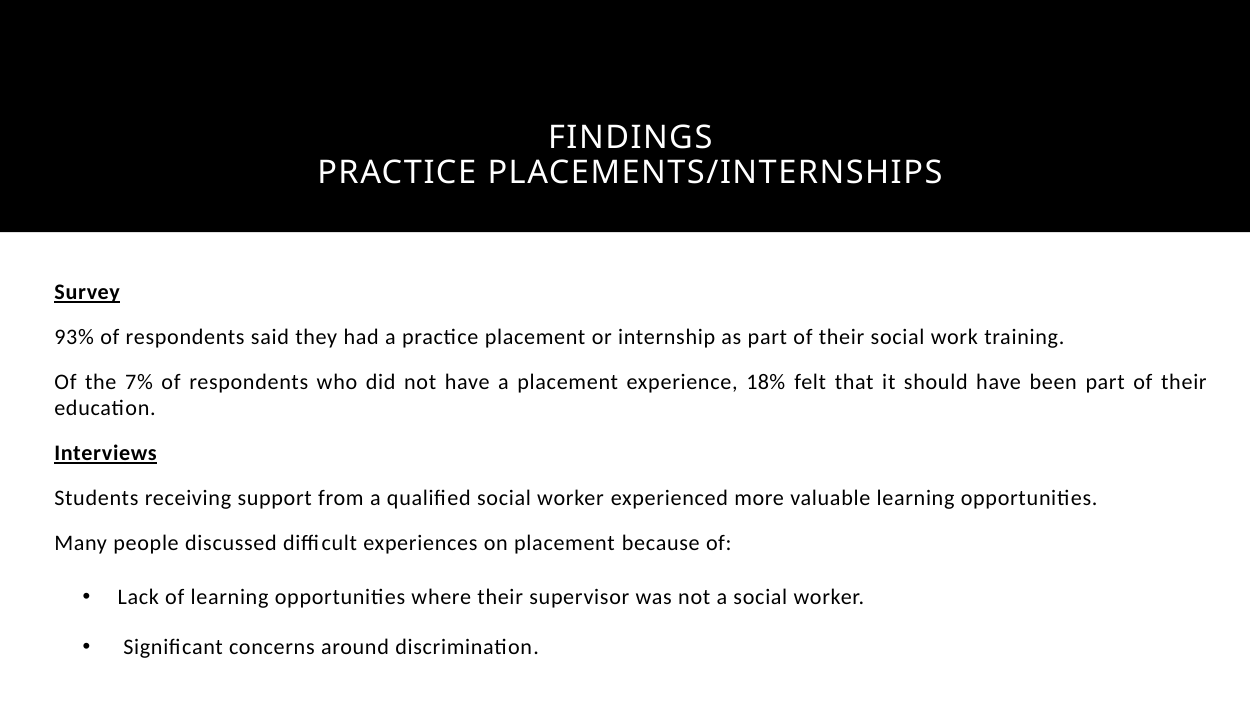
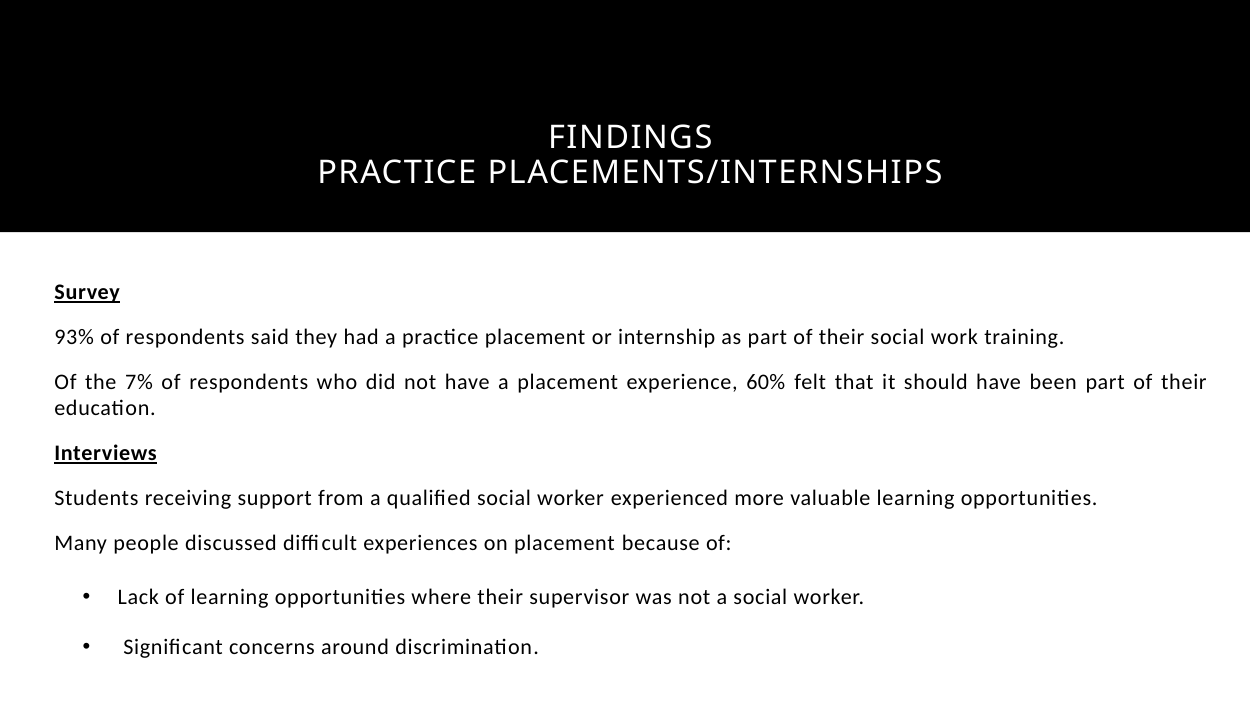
18%: 18% -> 60% (766, 382)
